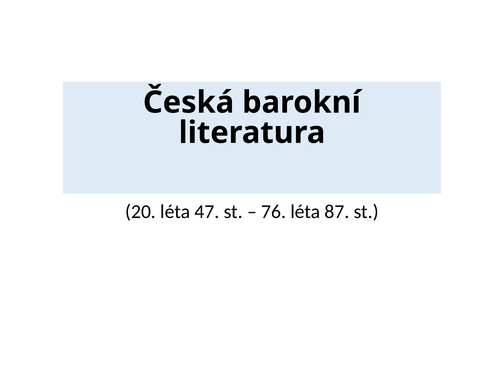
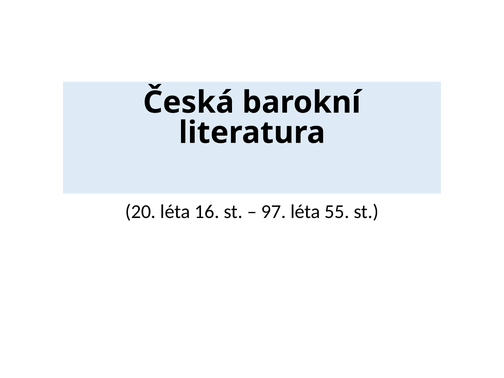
47: 47 -> 16 (207, 212)
76: 76 -> 97 (274, 212)
87: 87 -> 55 (337, 212)
